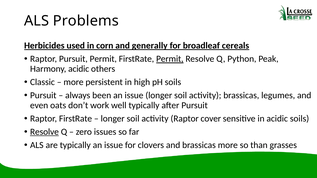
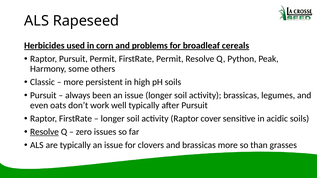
Problems: Problems -> Rapeseed (86, 21)
generally: generally -> problems (150, 46)
Permit underline: present -> none (170, 59)
Harmony acidic: acidic -> some (79, 69)
